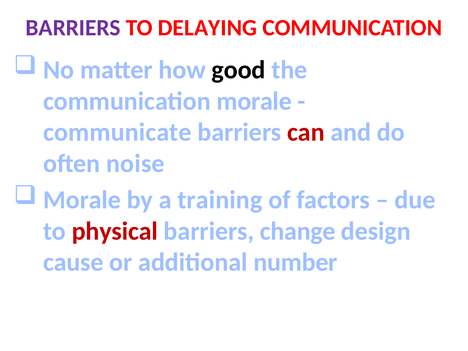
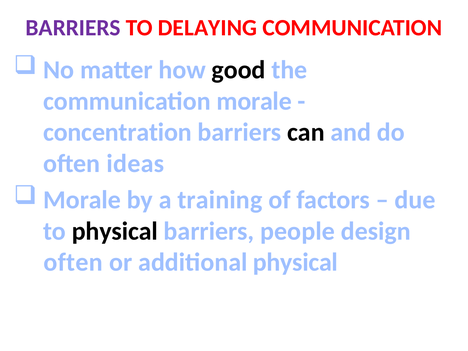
communicate: communicate -> concentration (117, 132)
can colour: red -> black (306, 132)
noise: noise -> ideas (135, 164)
physical colour: red -> black (115, 231)
change: change -> people (297, 231)
cause: cause -> often (73, 262)
additional number: number -> physical (295, 262)
